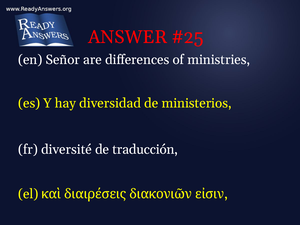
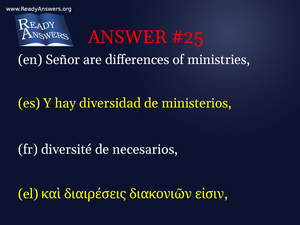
traducción: traducción -> necesarios (145, 149)
